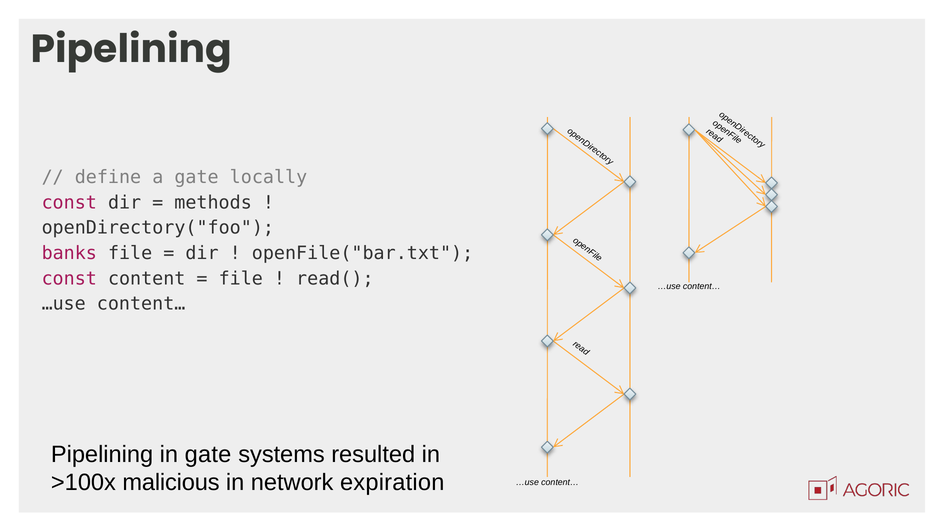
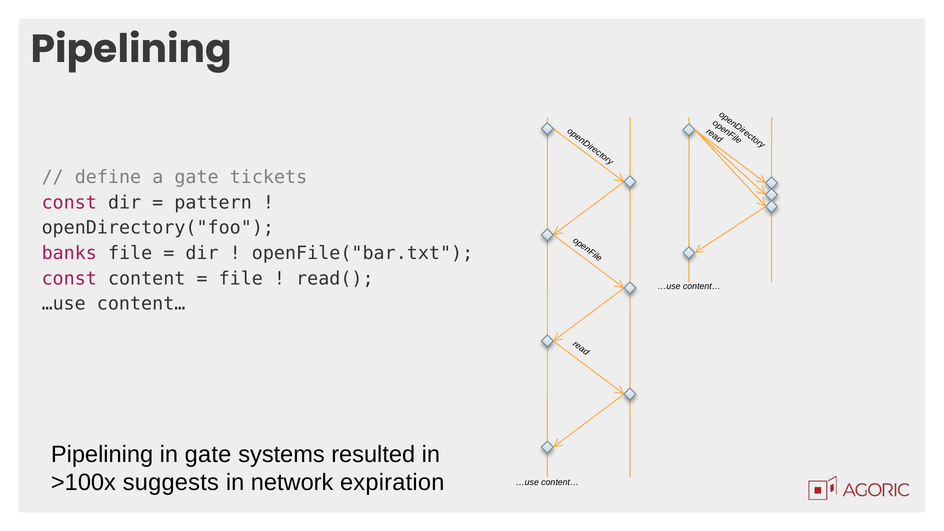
locally: locally -> tickets (268, 177)
methods: methods -> pattern (213, 203)
malicious: malicious -> suggests (171, 483)
